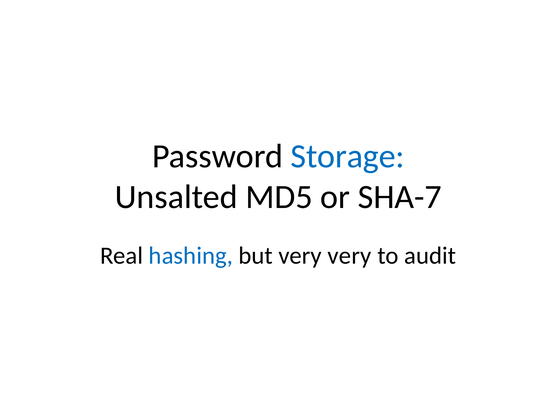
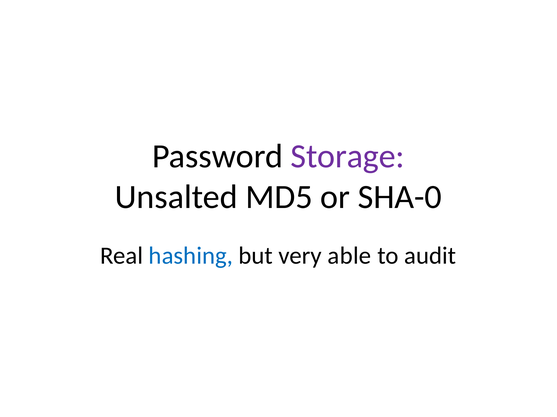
Storage colour: blue -> purple (348, 156)
SHA-7: SHA-7 -> SHA-0 (400, 197)
very very: very -> able (349, 256)
